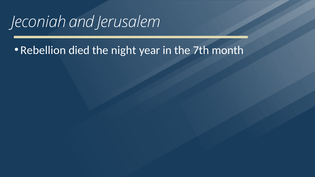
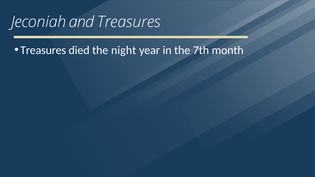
and Jerusalem: Jerusalem -> Treasures (129, 22)
Rebellion: Rebellion -> Treasures (43, 50)
